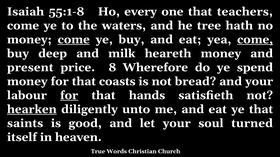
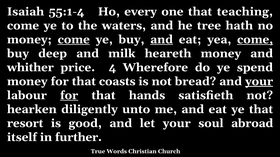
55:1-8: 55:1-8 -> 55:1-4 (67, 12)
teachers: teachers -> teaching (245, 12)
and underline: none -> present (162, 40)
present: present -> whither (30, 68)
8: 8 -> 4 (112, 68)
your underline: none -> present (259, 82)
hearken underline: present -> none (32, 110)
saints: saints -> resort (25, 124)
turned: turned -> abroad (252, 124)
heaven: heaven -> further (78, 138)
